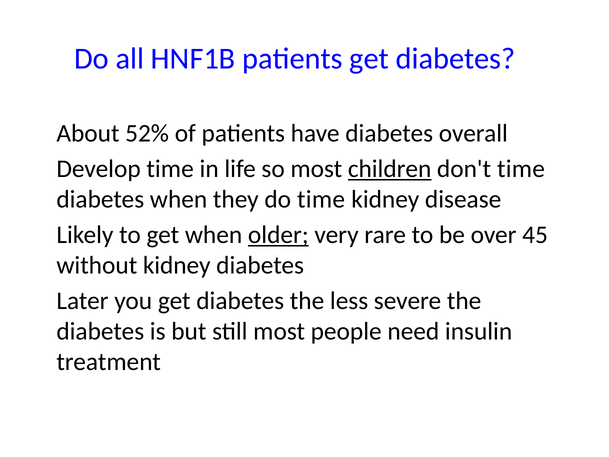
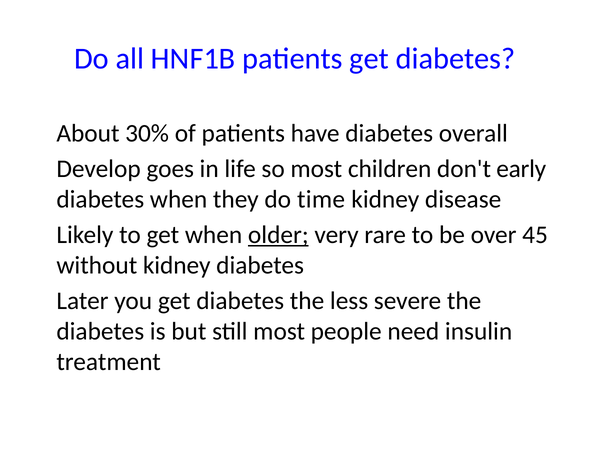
52%: 52% -> 30% (147, 133)
Develop time: time -> goes (170, 169)
children underline: present -> none (390, 169)
don't time: time -> early (521, 169)
